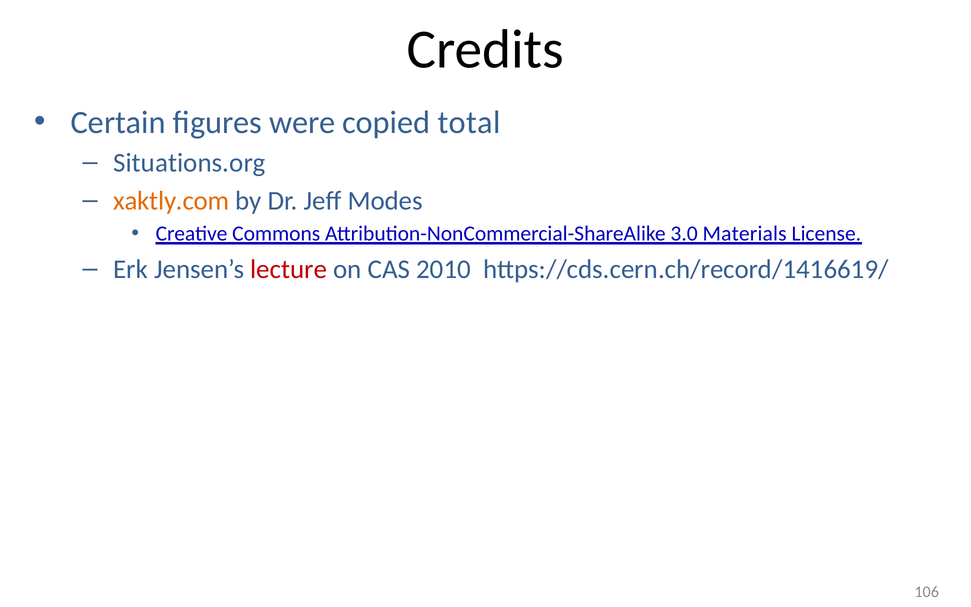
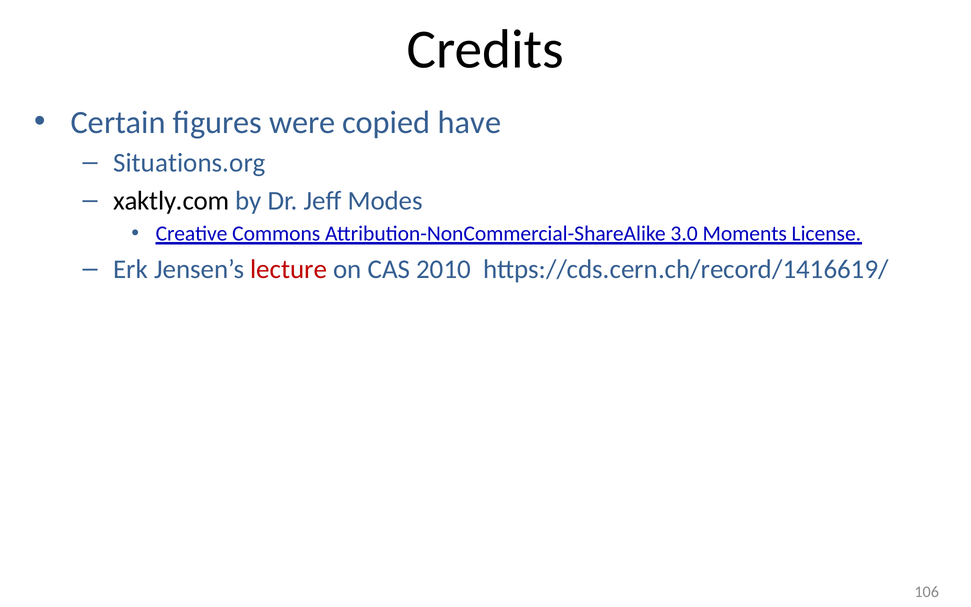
total: total -> have (469, 122)
xaktly.com colour: orange -> black (171, 201)
Materials: Materials -> Moments (745, 234)
